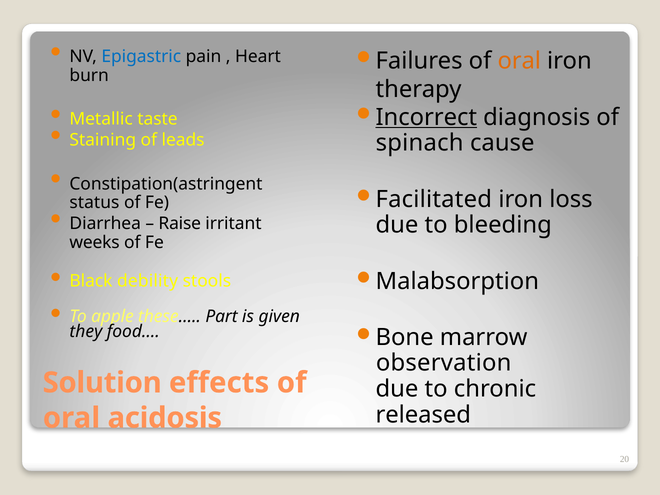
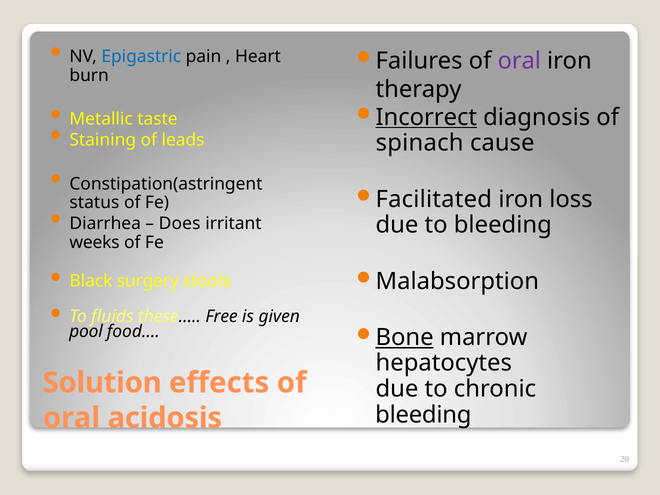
oral colour: orange -> purple (519, 61)
Raise: Raise -> Does (180, 224)
debility: debility -> surgery (148, 281)
apple: apple -> fluids (112, 317)
Part: Part -> Free (222, 317)
they: they -> pool (86, 332)
Bone underline: none -> present (405, 337)
observation: observation -> hepatocytes (444, 363)
released: released -> bleeding (423, 415)
